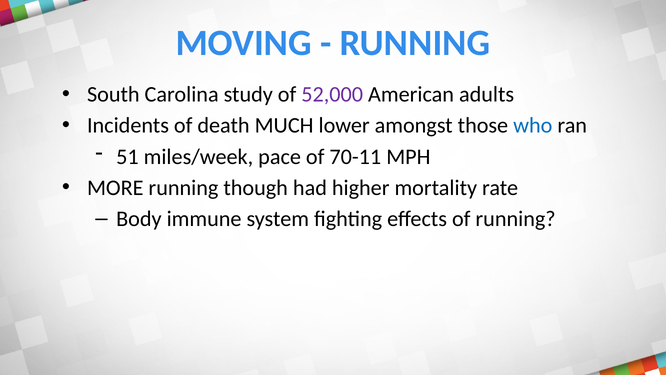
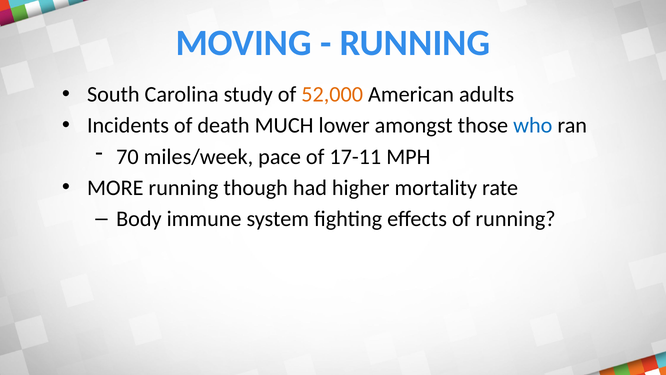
52,000 colour: purple -> orange (332, 94)
51: 51 -> 70 (127, 157)
70-11: 70-11 -> 17-11 (355, 157)
